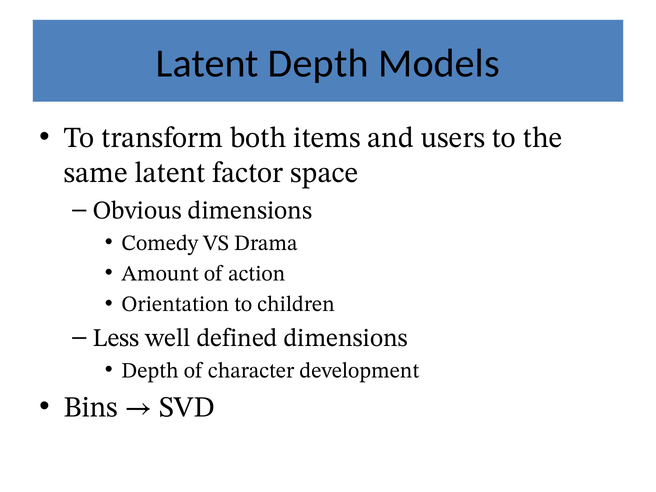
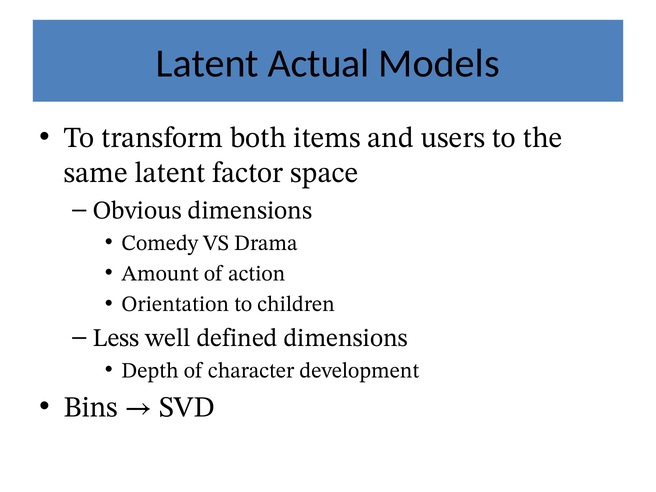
Latent Depth: Depth -> Actual (319, 64)
